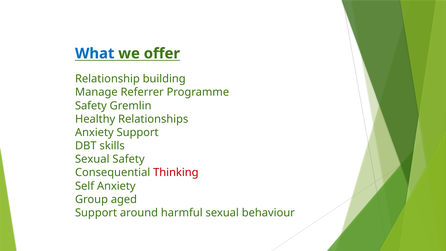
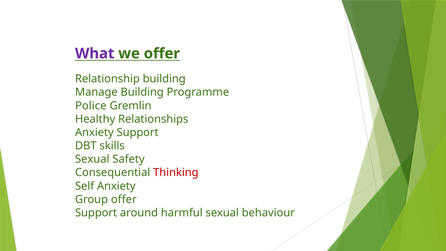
What colour: blue -> purple (95, 53)
Manage Referrer: Referrer -> Building (142, 92)
Safety: Safety -> Police (91, 106)
Group aged: aged -> offer (124, 199)
